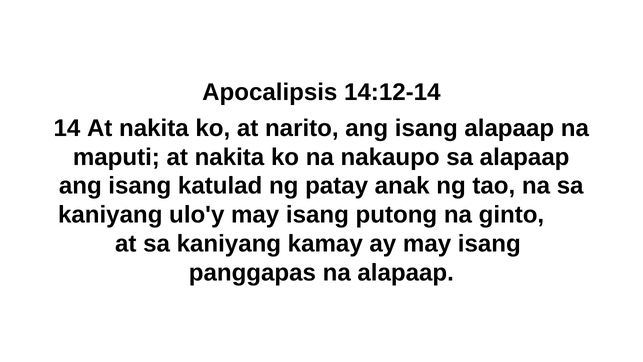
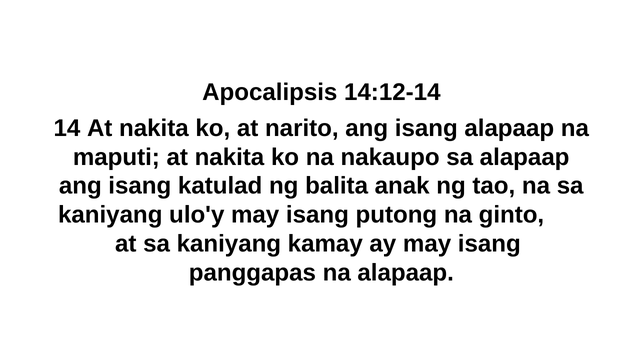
patay: patay -> balita (337, 186)
